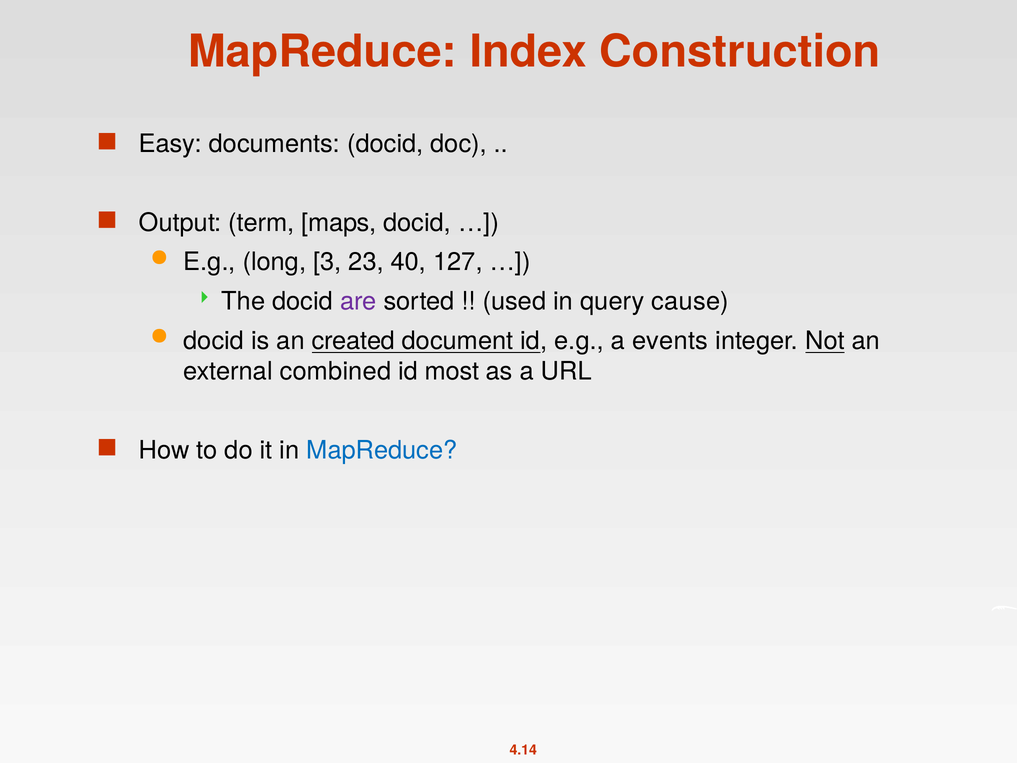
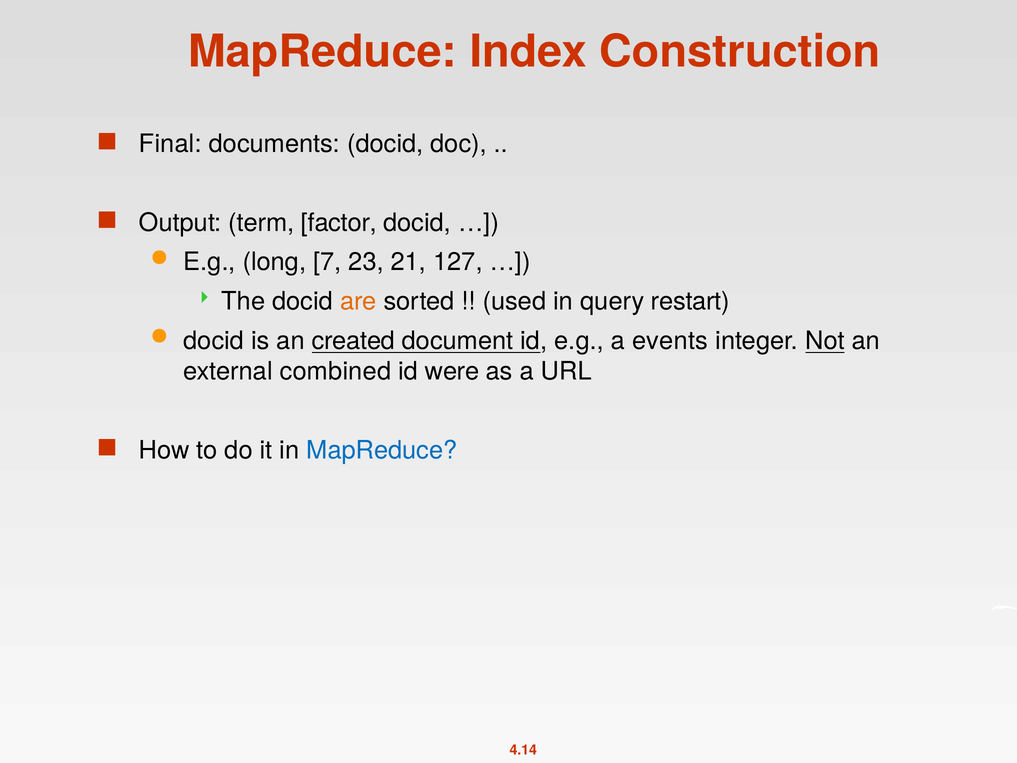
Easy: Easy -> Final (170, 144)
maps: maps -> factor (339, 223)
3: 3 -> 7 (327, 262)
40: 40 -> 21 (408, 262)
are colour: purple -> orange (358, 301)
cause: cause -> restart (690, 301)
most: most -> were (452, 371)
